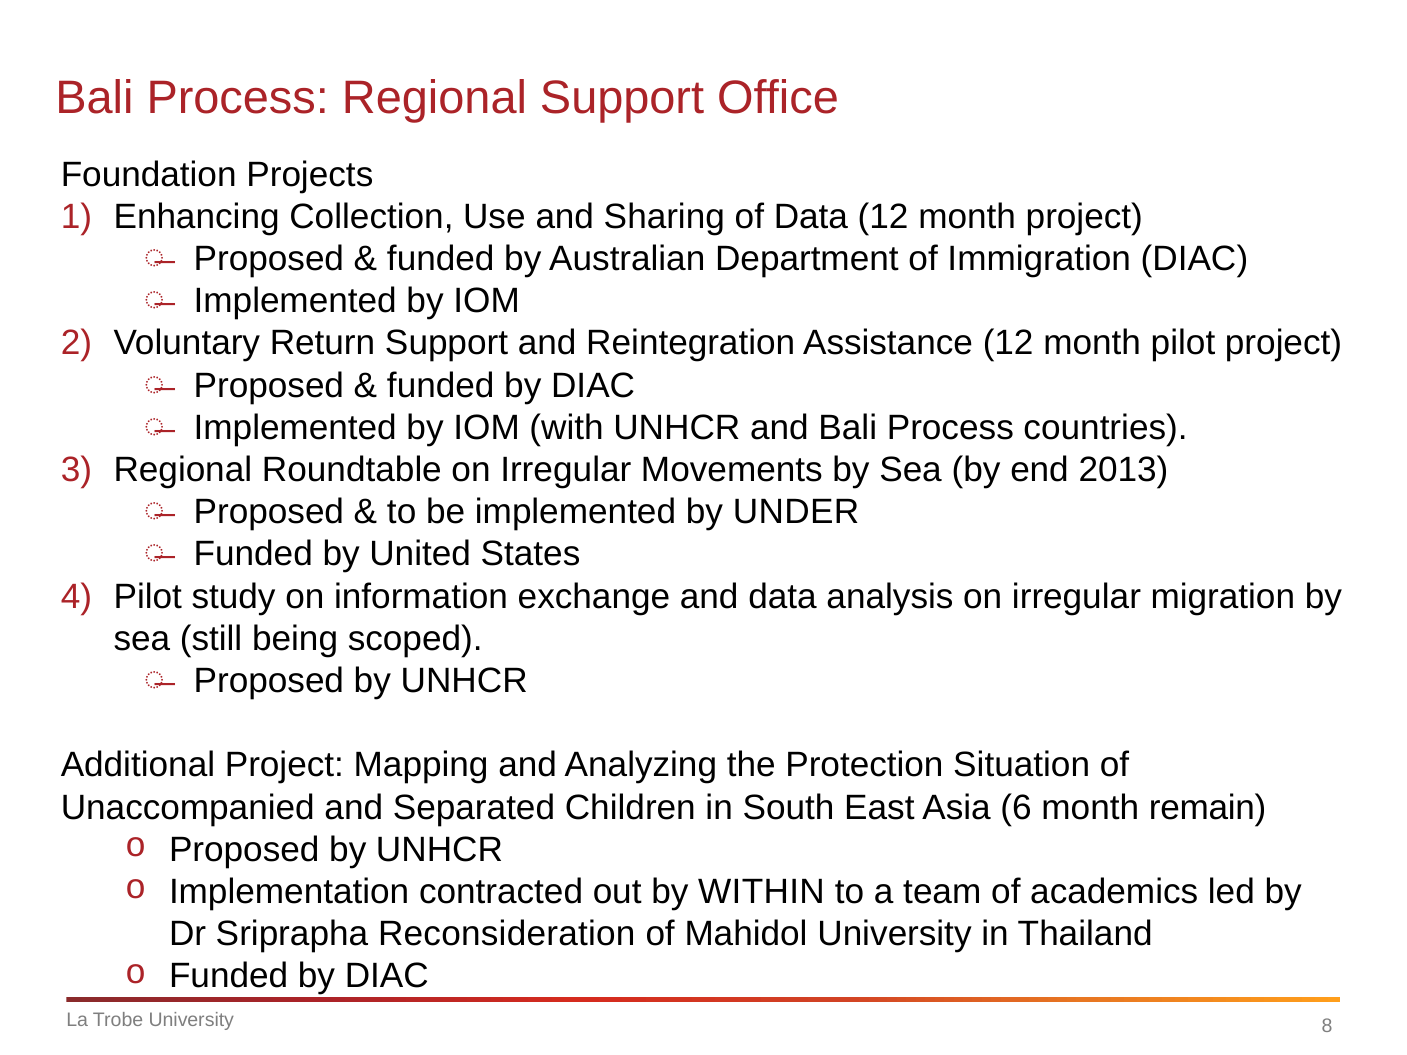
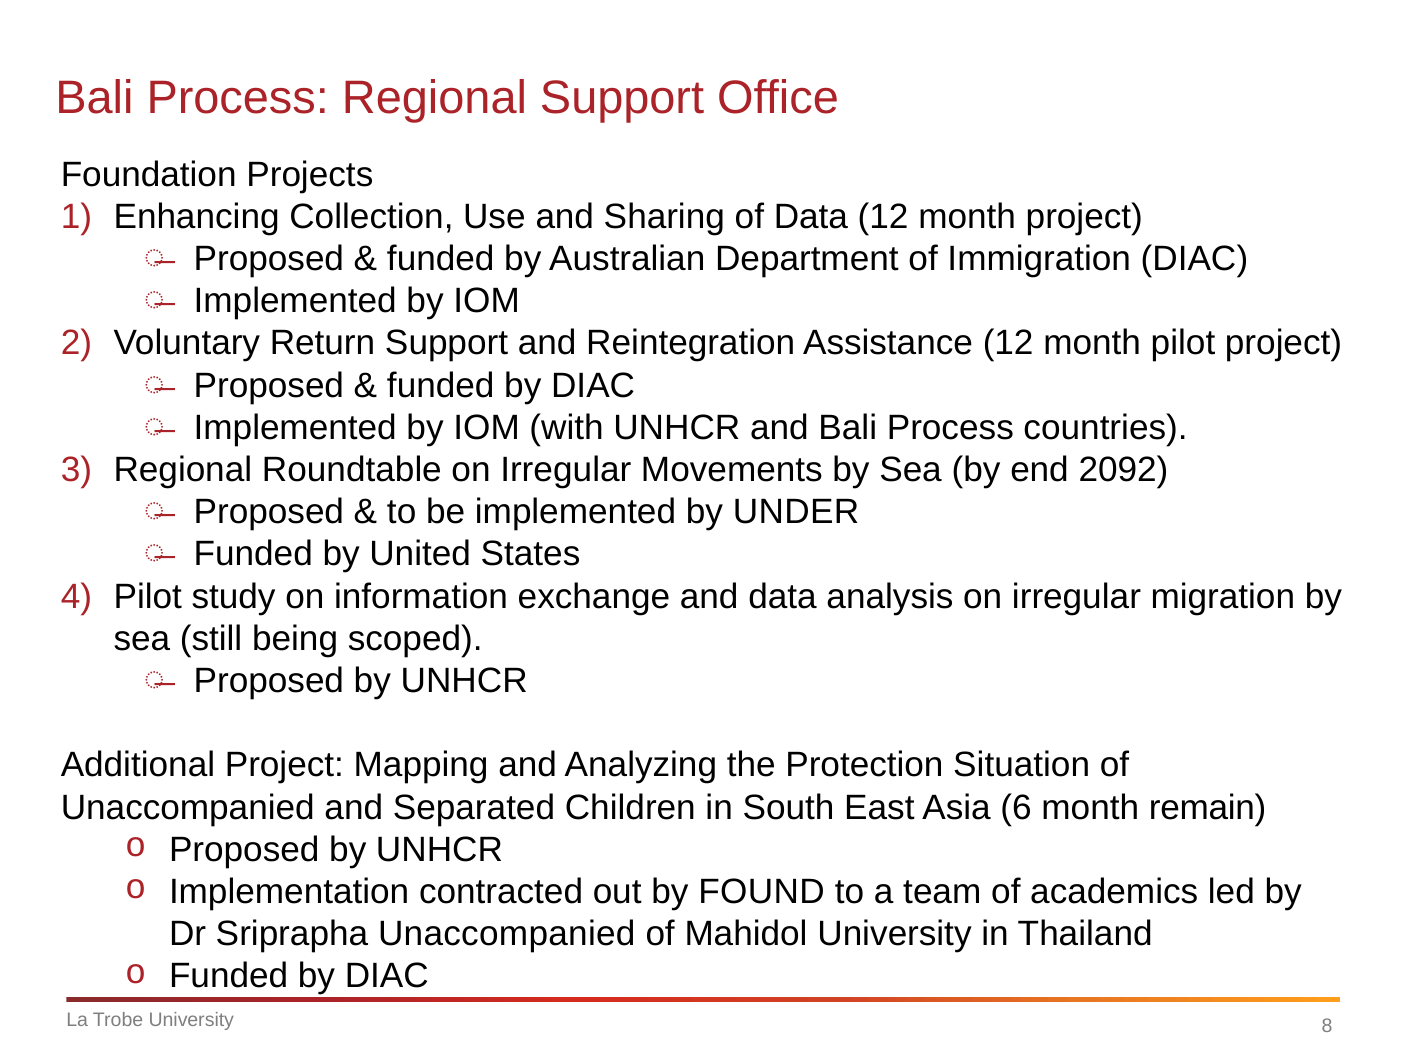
2013: 2013 -> 2092 (1124, 470)
WITHIN: WITHIN -> FOUND (761, 892)
Sriprapha Reconsideration: Reconsideration -> Unaccompanied (507, 934)
